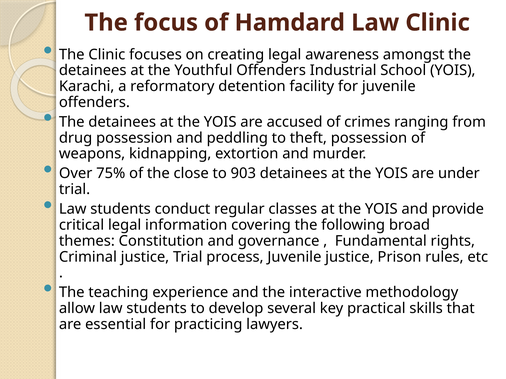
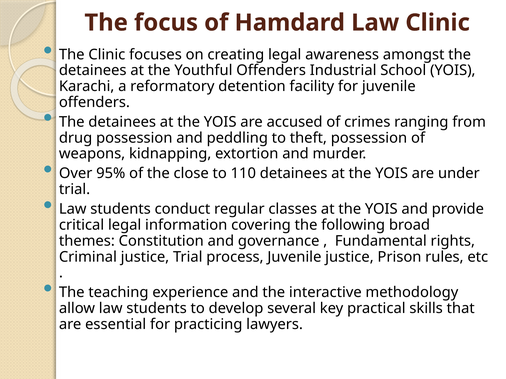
75%: 75% -> 95% (111, 174)
903: 903 -> 110 (243, 174)
